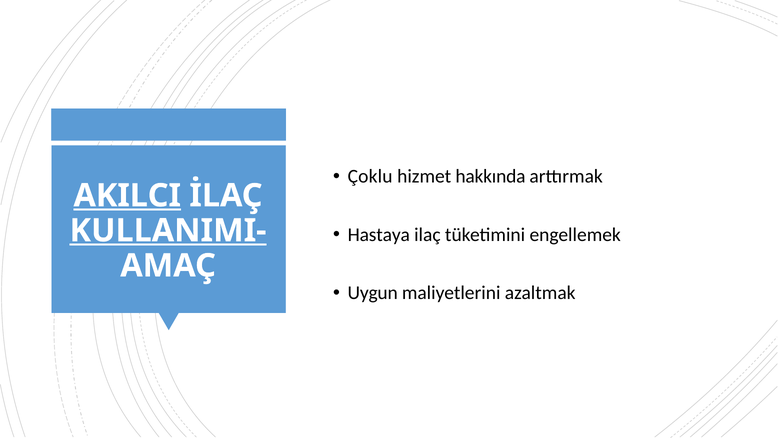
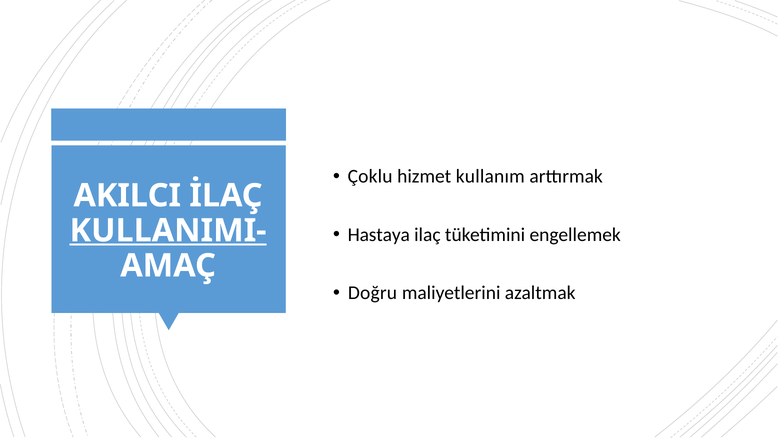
hakkında: hakkında -> kullanım (490, 176)
AKILCI underline: present -> none (127, 196)
Uygun: Uygun -> Doğru (372, 293)
